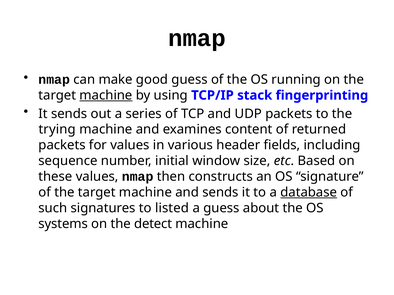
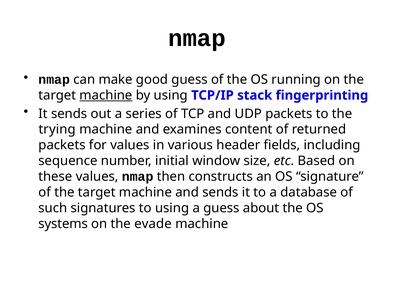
database underline: present -> none (309, 193)
to listed: listed -> using (172, 208)
detect: detect -> evade (153, 224)
